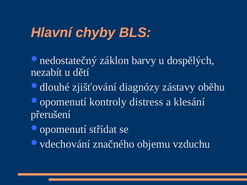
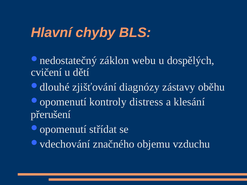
barvy: barvy -> webu (144, 60)
nezabít: nezabít -> cvičení (46, 72)
